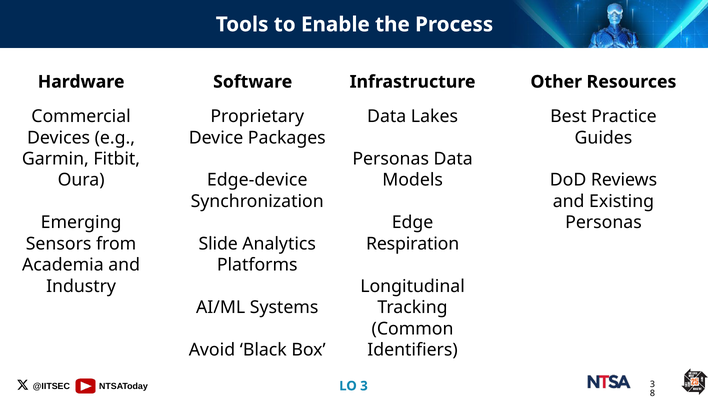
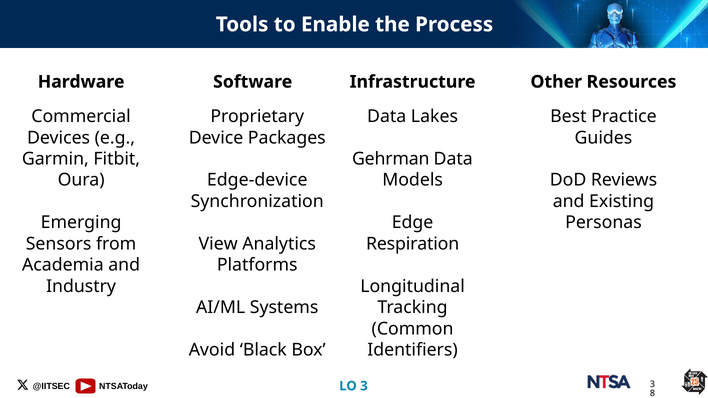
Personas: Personas -> Gehrman (391, 159)
Slide: Slide -> View (218, 244)
